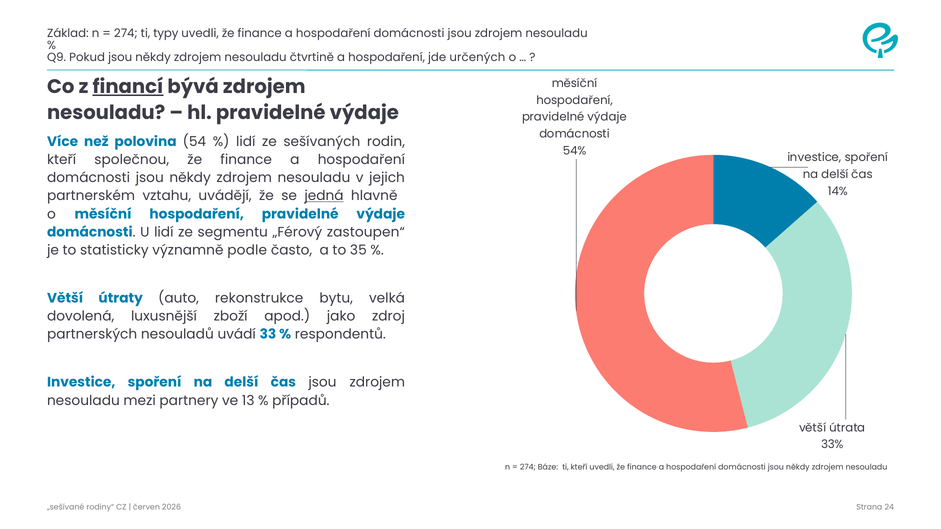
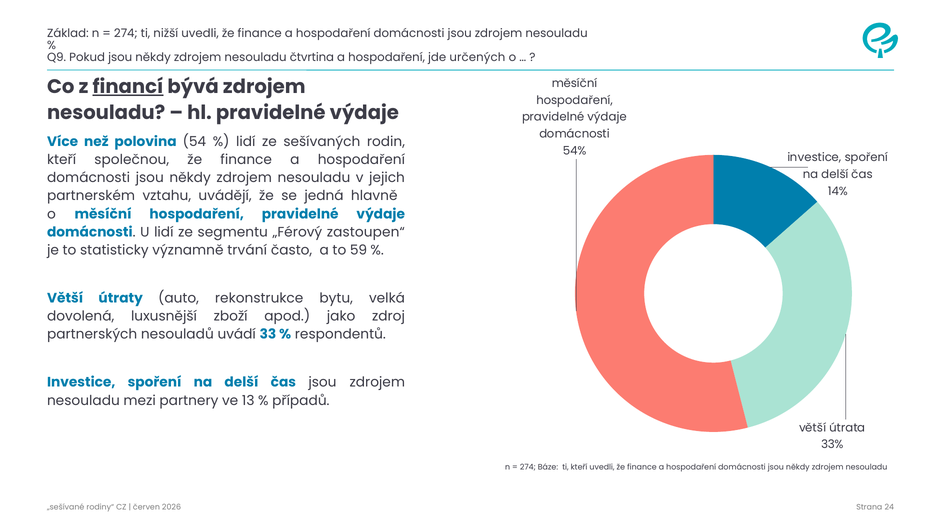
typy: typy -> nižší (166, 33)
čtvrtině: čtvrtině -> čtvrtina (312, 57)
jedná underline: present -> none (324, 196)
podle: podle -> trvání (247, 250)
35: 35 -> 59 (358, 250)
